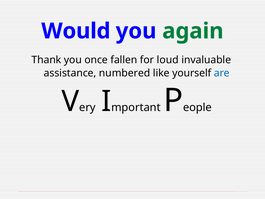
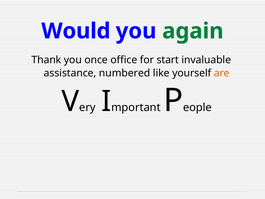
fallen: fallen -> office (124, 60)
loud: loud -> start (168, 60)
are colour: blue -> orange (222, 73)
